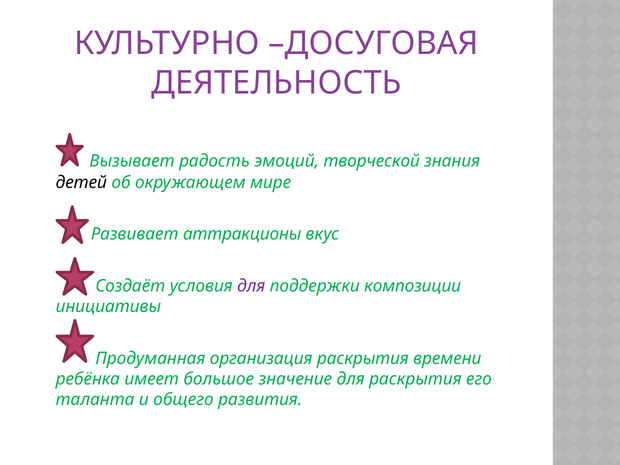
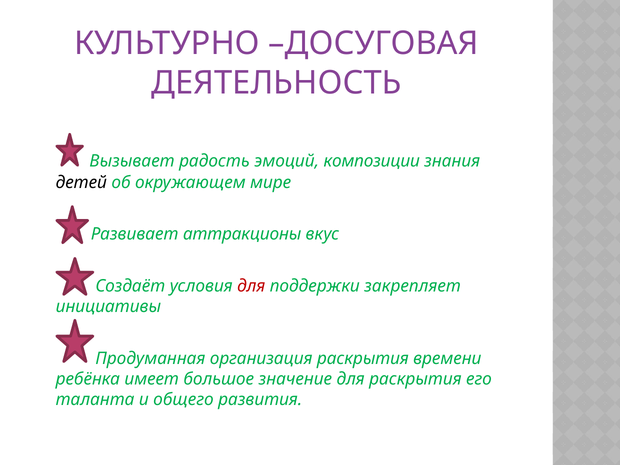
творческой: творческой -> композиции (372, 161)
для colour: purple -> red (251, 286)
композиции: композиции -> закрепляет (413, 286)
